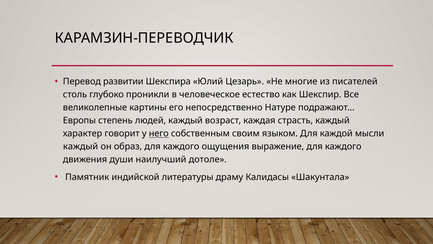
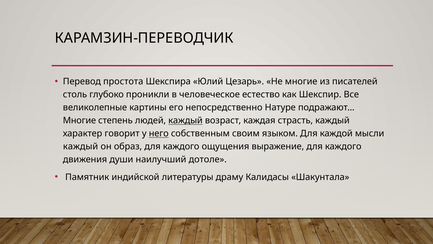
развитии: развитии -> простота (123, 81)
Европы: Европы -> Многие (79, 120)
каждый underline: none -> present (185, 120)
